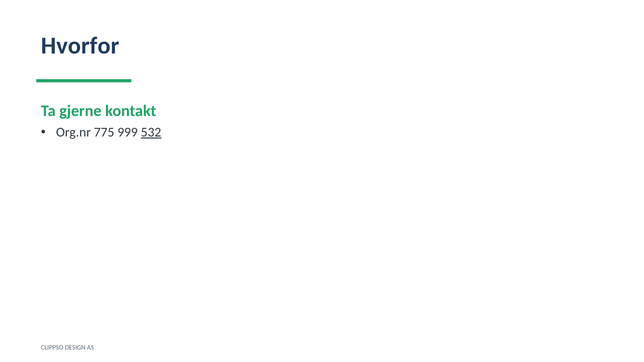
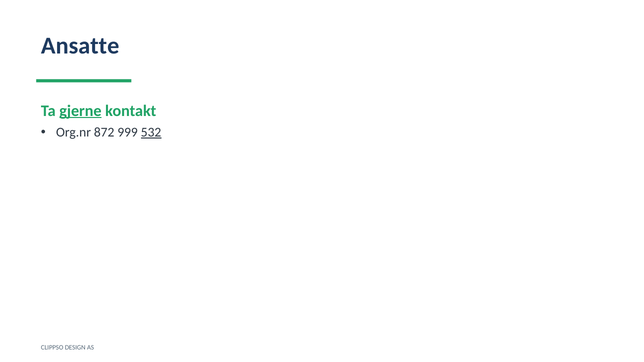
Hvorfor: Hvorfor -> Ansatte (80, 46)
gjerne underline: none -> present (80, 111)
775: 775 -> 872 (104, 132)
